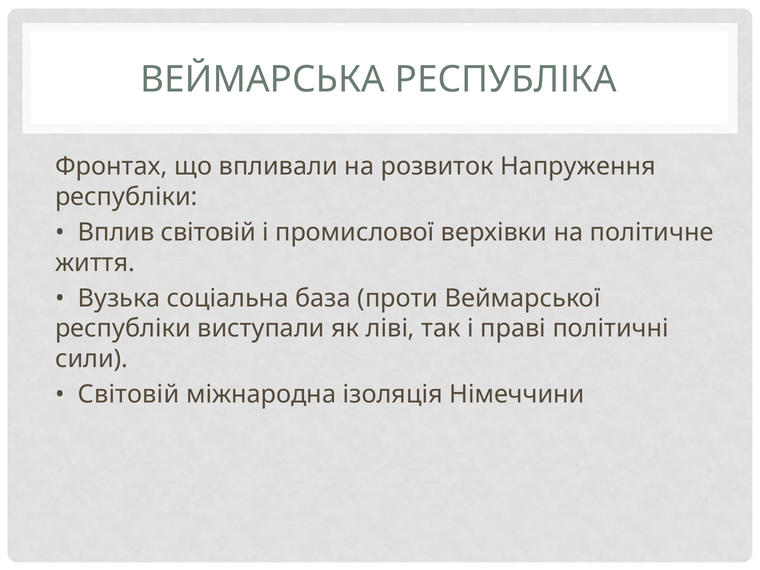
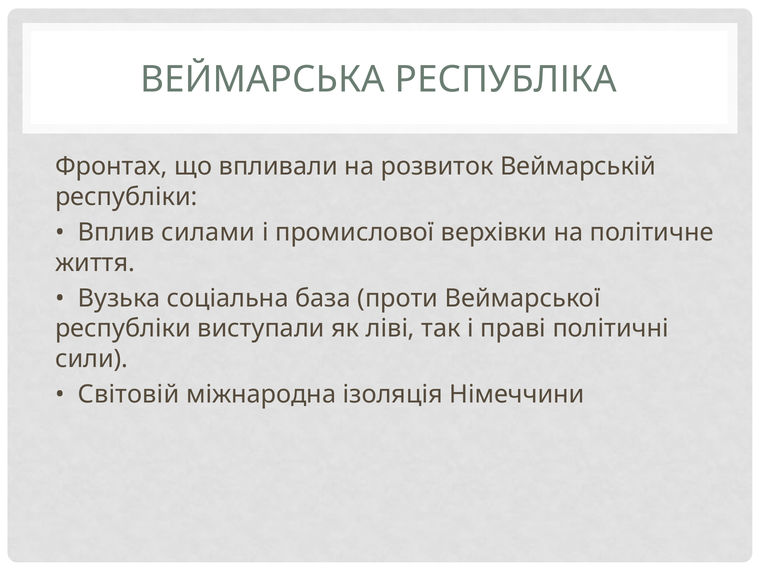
Напруження: Напруження -> Веймарській (578, 166)
Вплив світовій: світовій -> силами (208, 232)
